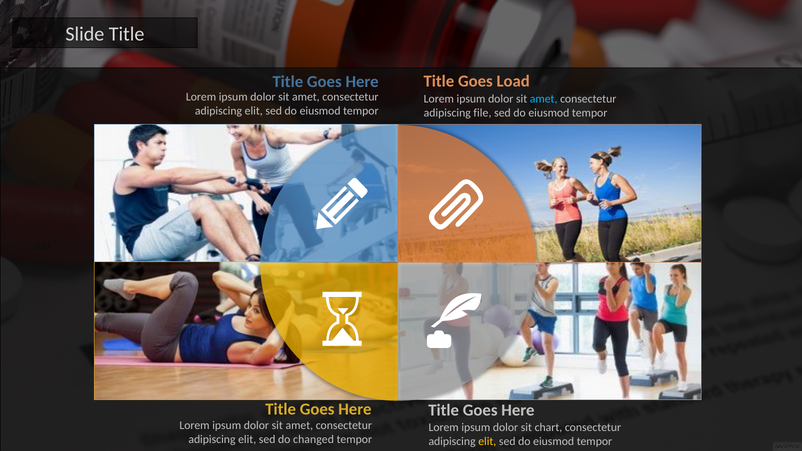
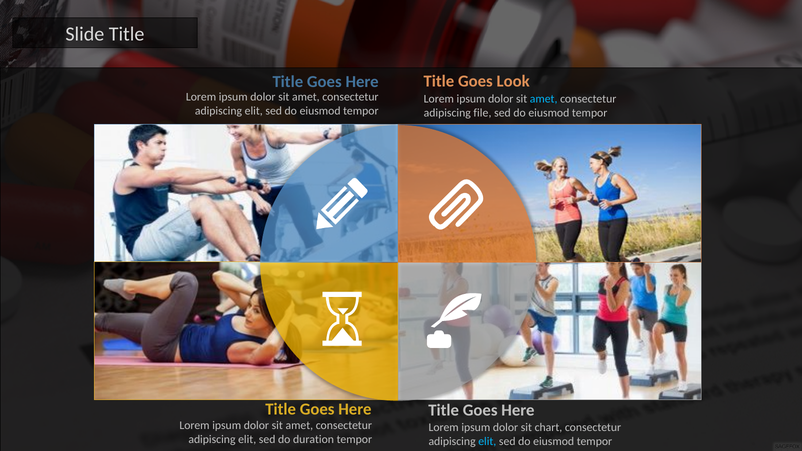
Load: Load -> Look (513, 81)
changed: changed -> duration (314, 439)
elit colour: yellow -> light blue (487, 441)
